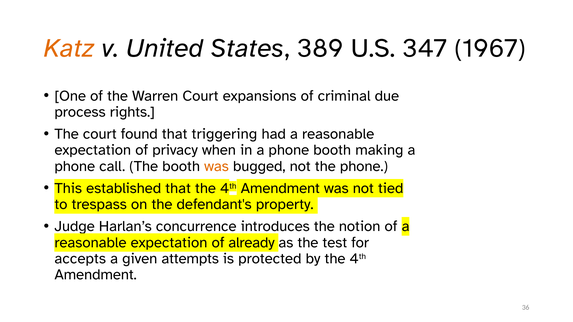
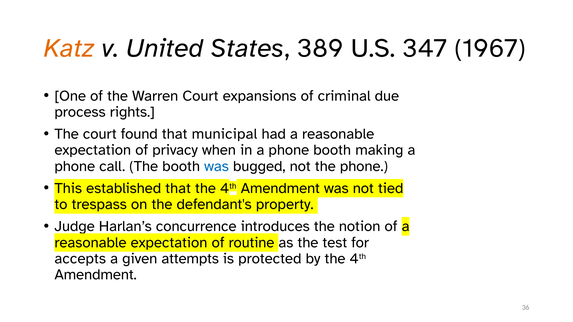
triggering: triggering -> municipal (224, 134)
was colour: orange -> blue (217, 166)
already: already -> routine (251, 243)
